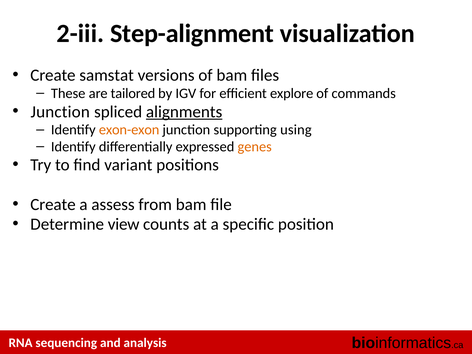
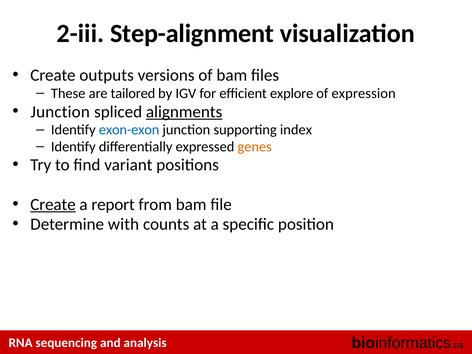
samstat: samstat -> outputs (107, 75)
commands: commands -> expression (364, 93)
exon-exon colour: orange -> blue (129, 130)
using: using -> index (296, 130)
Create underline: none -> present (53, 204)
assess: assess -> report (113, 204)
view: view -> with (123, 224)
